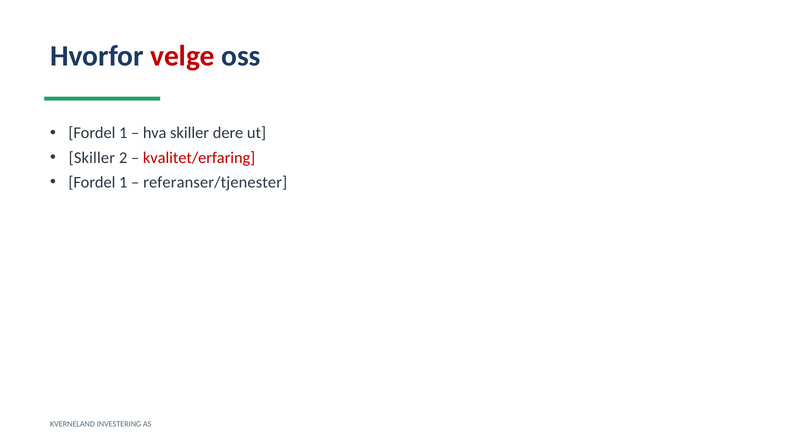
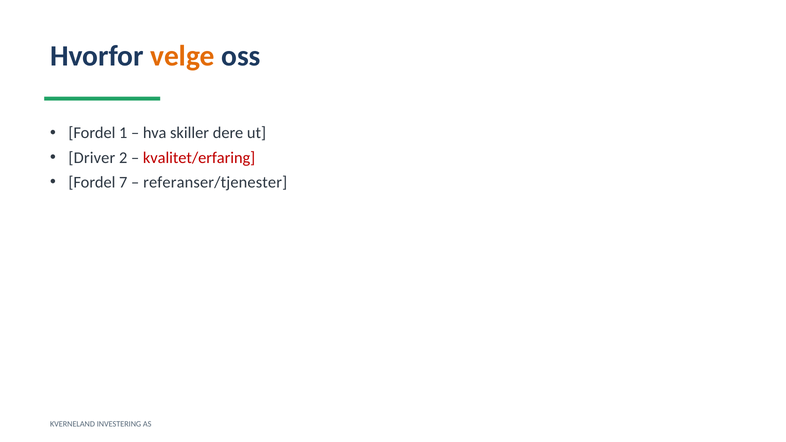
velge colour: red -> orange (183, 56)
Skiller: Skiller -> Driver (92, 158)
1: 1 -> 7 (123, 182)
